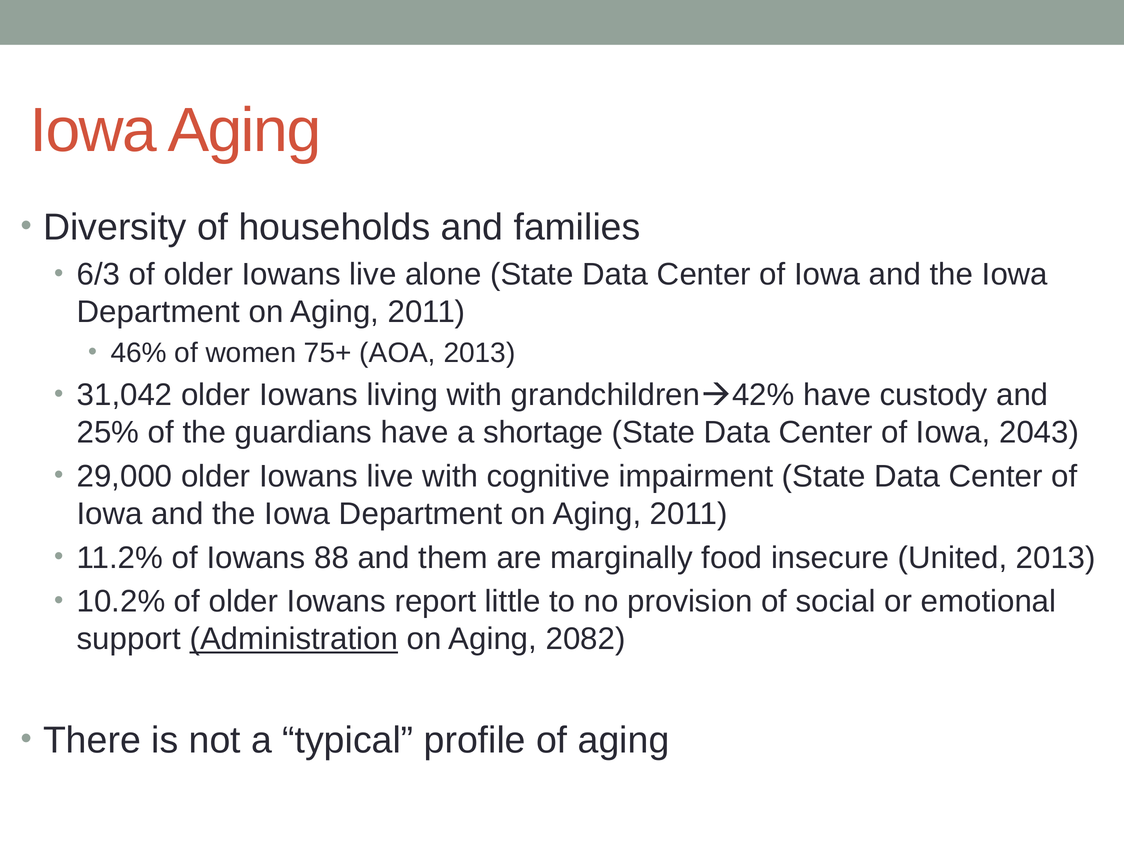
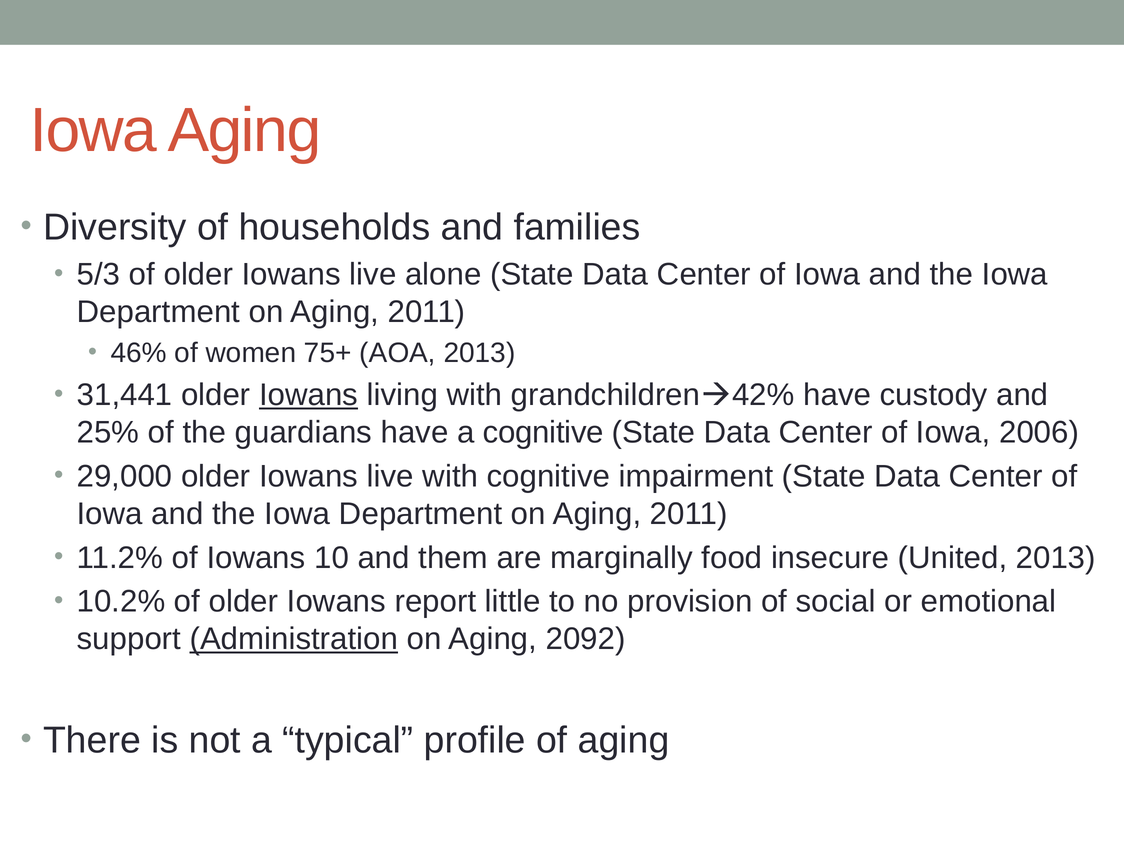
6/3: 6/3 -> 5/3 (99, 274)
31,042: 31,042 -> 31,441 (125, 395)
Iowans underline: none -> present (309, 395)
a shortage: shortage -> cognitive (543, 433)
2043: 2043 -> 2006 (1039, 433)
88: 88 -> 10 (332, 558)
2082: 2082 -> 2092 (586, 639)
